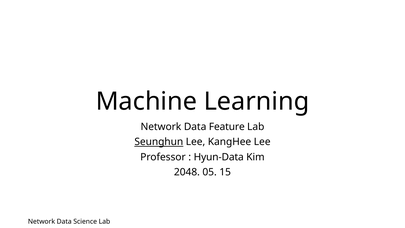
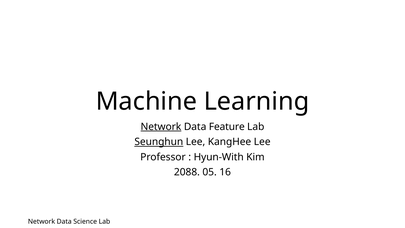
Network underline: none -> present (161, 127)
Hyun-Data: Hyun-Data -> Hyun-With (219, 157)
2048: 2048 -> 2088 (187, 172)
15: 15 -> 16 (225, 172)
